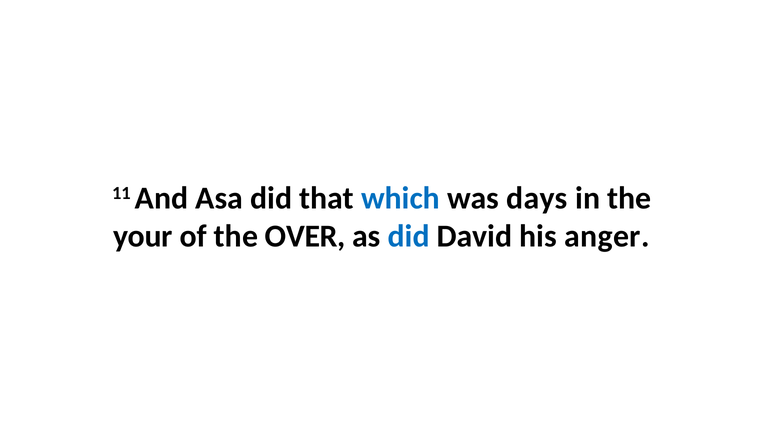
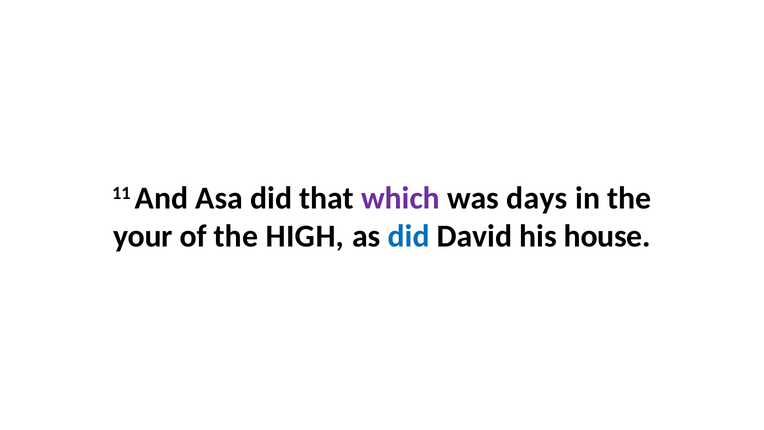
which colour: blue -> purple (401, 198)
OVER: OVER -> HIGH (305, 236)
anger: anger -> house (607, 236)
